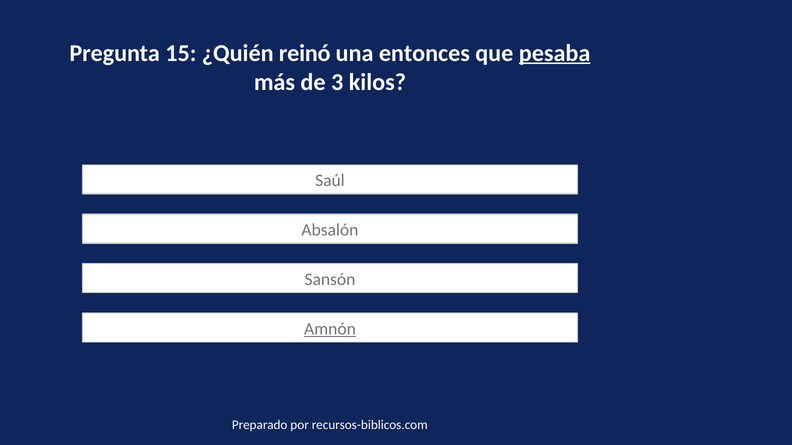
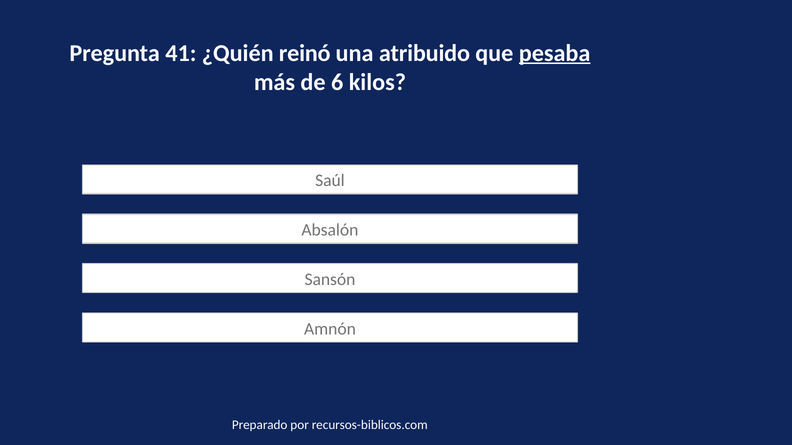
15: 15 -> 41 (181, 53)
entonces: entonces -> atribuido (424, 53)
3: 3 -> 6 (337, 82)
Amnón underline: present -> none (330, 329)
